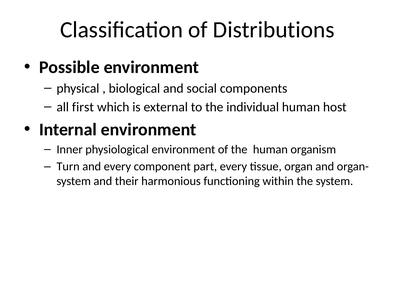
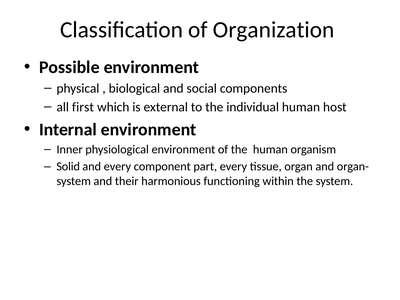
Distributions: Distributions -> Organization (274, 30)
Turn: Turn -> Solid (68, 167)
